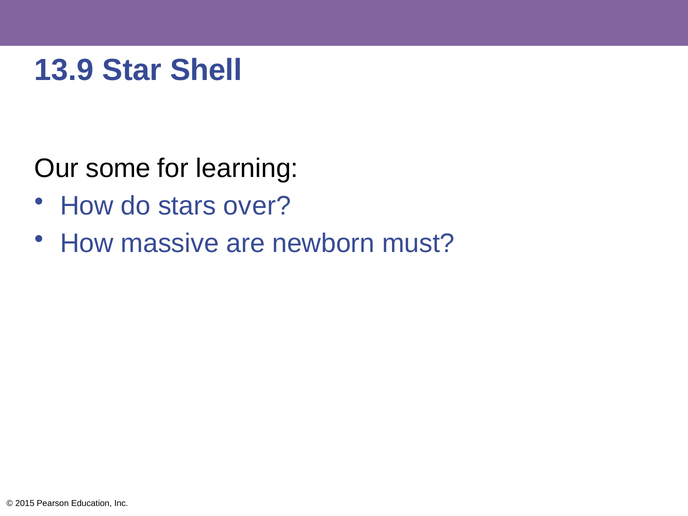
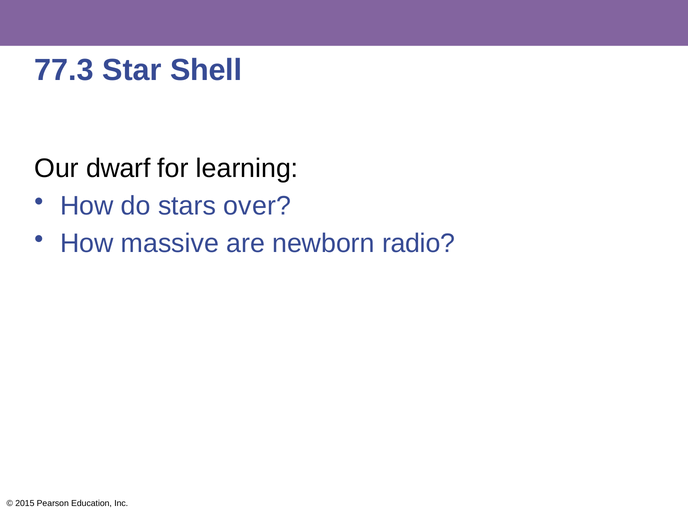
13.9: 13.9 -> 77.3 (64, 70)
some: some -> dwarf (118, 169)
must: must -> radio (419, 244)
